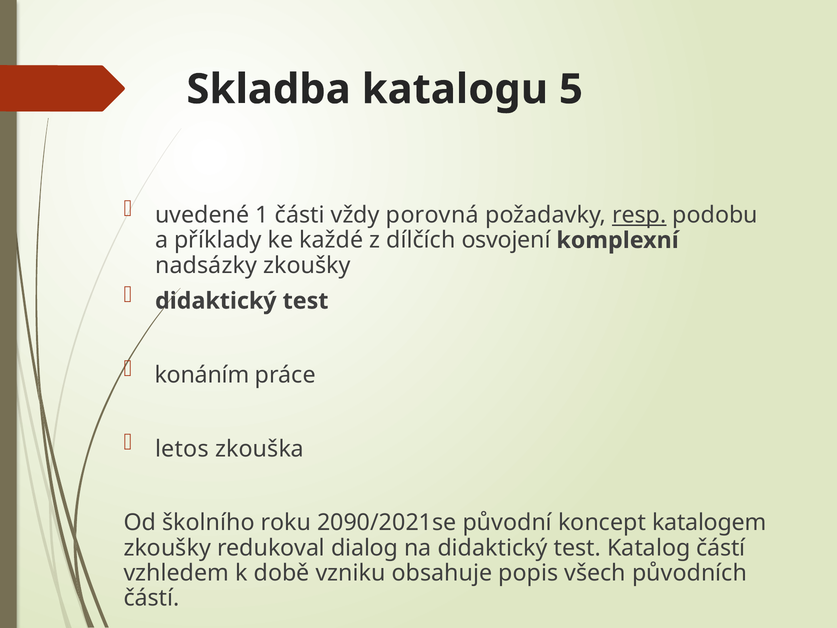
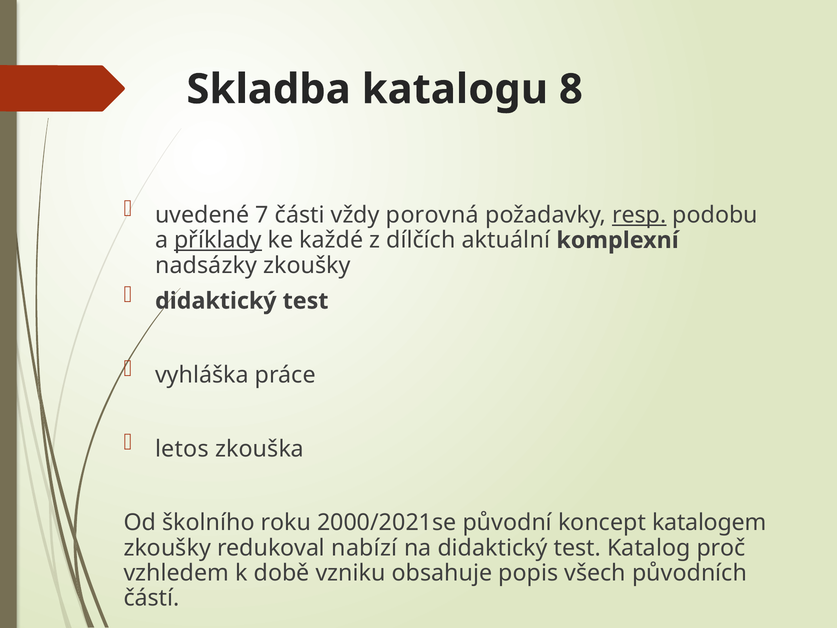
5: 5 -> 8 (571, 89)
1: 1 -> 7 (262, 215)
příklady underline: none -> present (218, 240)
osvojení: osvojení -> aktuální (506, 240)
konáním: konáním -> vyhláška (202, 375)
2090/2021se: 2090/2021se -> 2000/2021se (387, 523)
dialog: dialog -> nabízí (364, 548)
Katalog částí: částí -> proč (721, 548)
